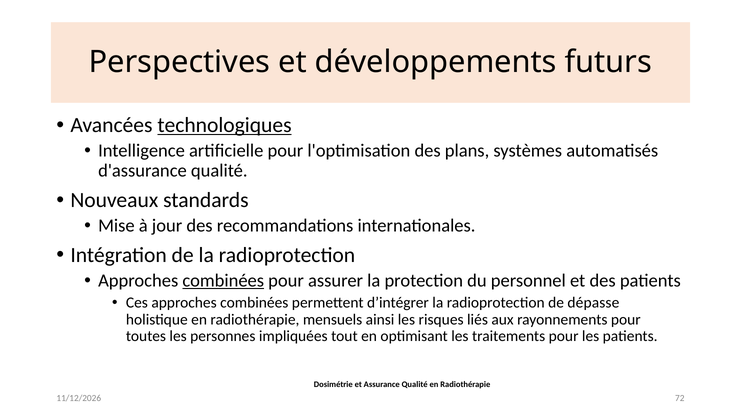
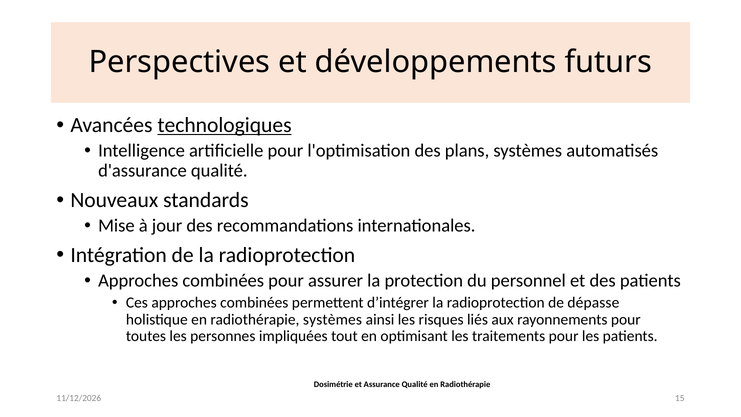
combinées underline: present -> none (223, 281)
radiothérapie mensuels: mensuels -> systèmes (332, 319)
72: 72 -> 15 (680, 398)
